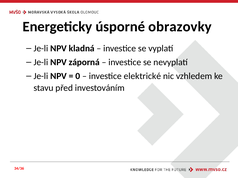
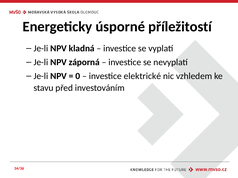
obrazovky: obrazovky -> příležitostí (180, 27)
